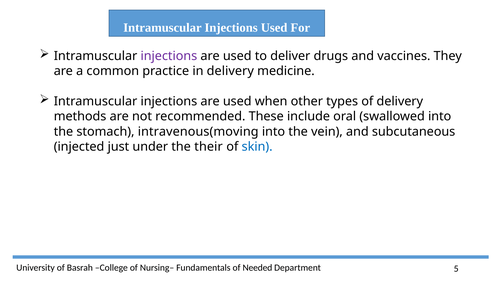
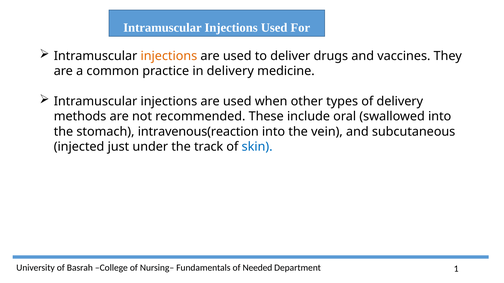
injections colour: purple -> orange (169, 56)
intravenous(moving: intravenous(moving -> intravenous(reaction (198, 132)
their: their -> track (209, 147)
5: 5 -> 1 (456, 269)
